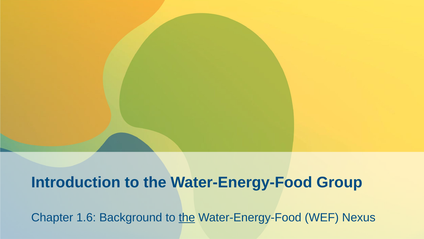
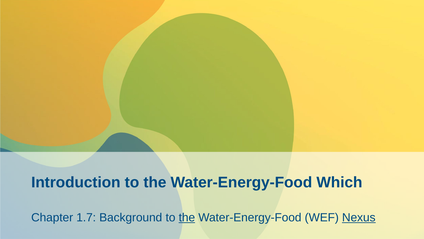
Group: Group -> Which (339, 182)
1.6: 1.6 -> 1.7 (86, 217)
Nexus underline: none -> present (359, 217)
